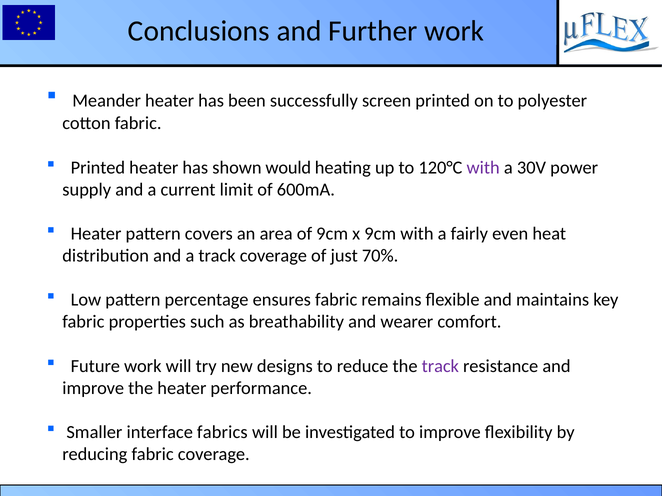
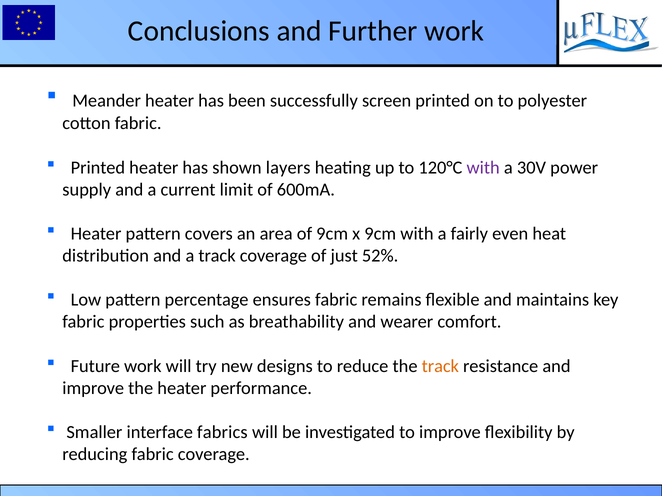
would: would -> layers (288, 168)
70%: 70% -> 52% (380, 256)
track colour: purple -> orange (440, 366)
